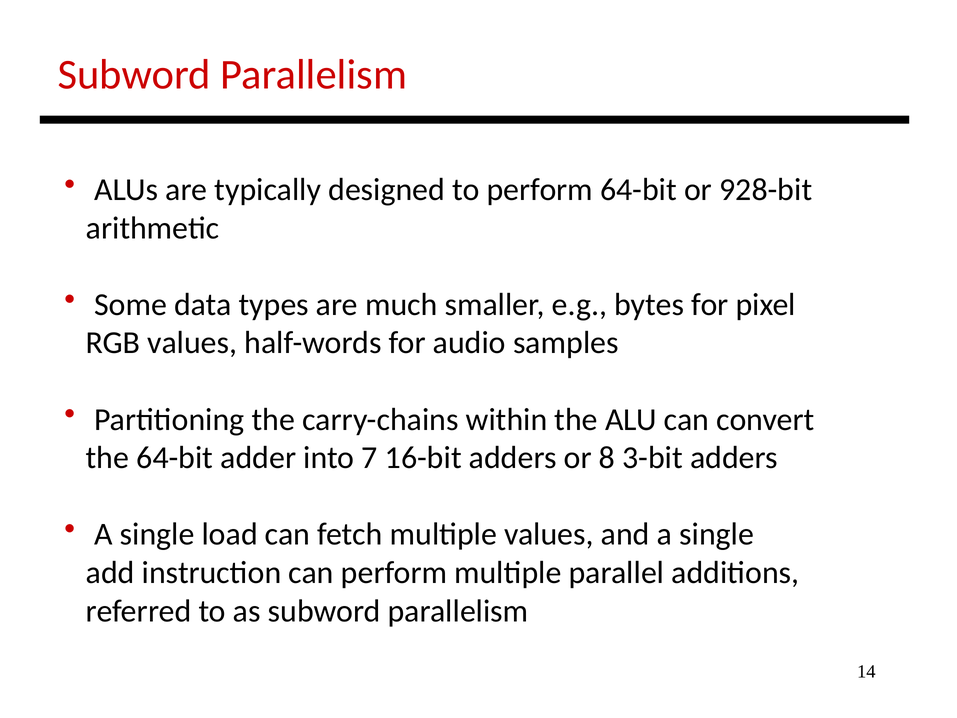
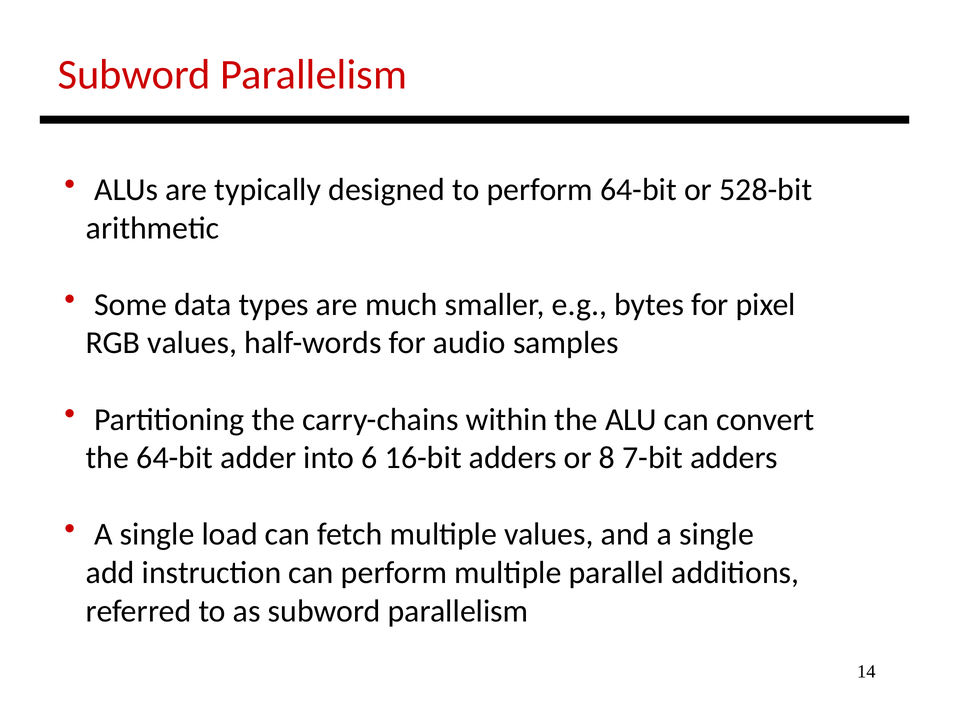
928-bit: 928-bit -> 528-bit (766, 190)
7: 7 -> 6 (370, 458)
3-bit: 3-bit -> 7-bit (653, 458)
